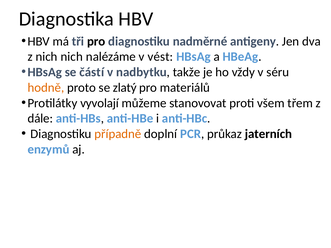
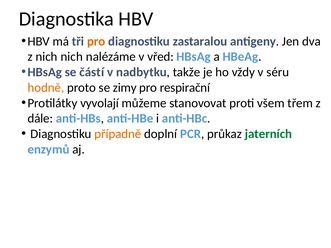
pro colour: black -> orange (96, 41)
nadměrné: nadměrné -> zastaralou (200, 41)
vést: vést -> vřed (161, 57)
zlatý: zlatý -> zimy (125, 88)
materiálů: materiálů -> respirační (185, 88)
jaterních colour: black -> green (269, 134)
